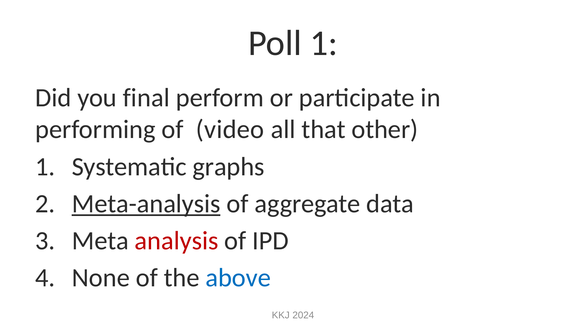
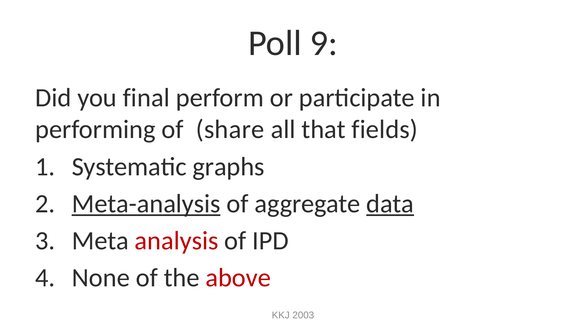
Poll 1: 1 -> 9 (324, 43)
video: video -> share (230, 129)
other: other -> fields (385, 129)
data underline: none -> present (390, 203)
above colour: blue -> red (238, 278)
2024: 2024 -> 2003 (303, 315)
